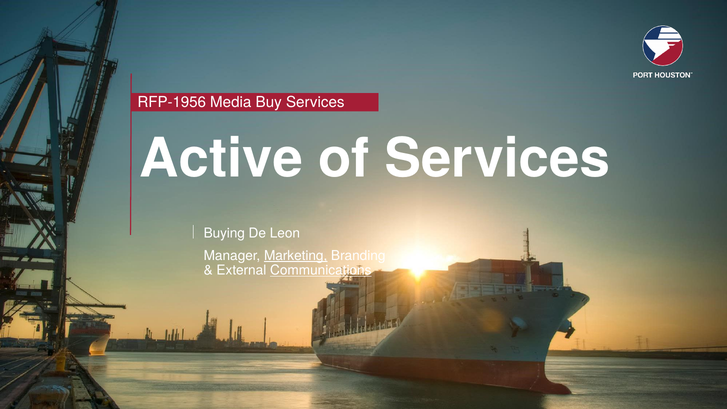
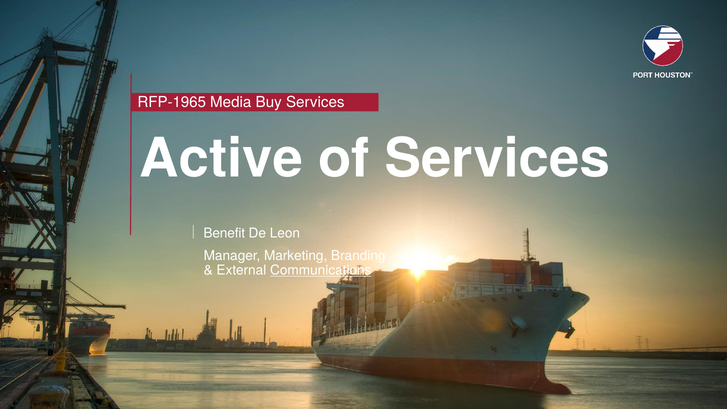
RFP-1956: RFP-1956 -> RFP-1965 (172, 102)
Buying: Buying -> Benefit (224, 233)
Marketing underline: present -> none (296, 256)
